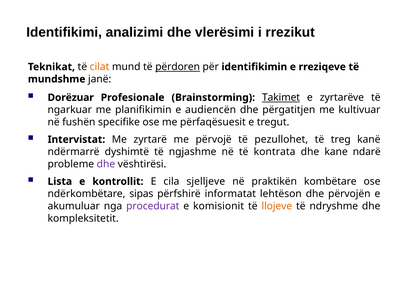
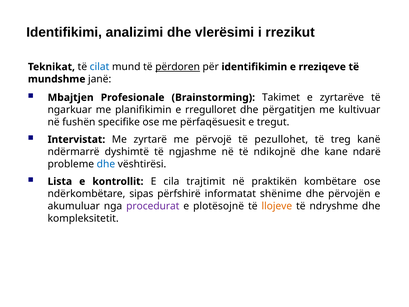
cilat colour: orange -> blue (100, 67)
Dorëzuar: Dorëzuar -> Mbajtjen (71, 97)
Takimet underline: present -> none (281, 97)
audiencën: audiencën -> rregulloret (211, 110)
kontrata: kontrata -> ndikojnë (275, 152)
dhe colour: purple -> blue (106, 164)
sjelljeve: sjelljeve -> trajtimit (206, 181)
lehtëson: lehtëson -> shënime (281, 194)
komisionit: komisionit -> plotësojnë (219, 206)
